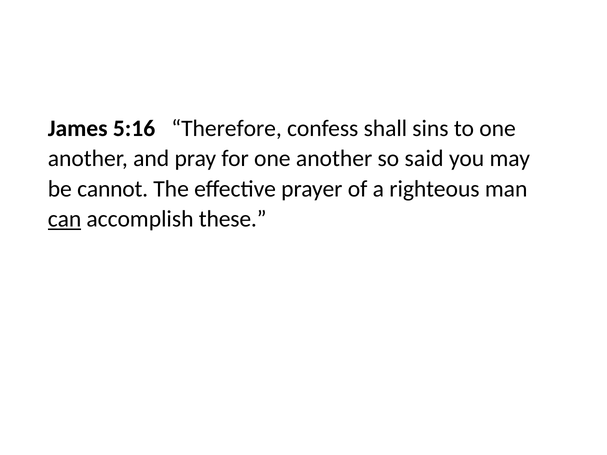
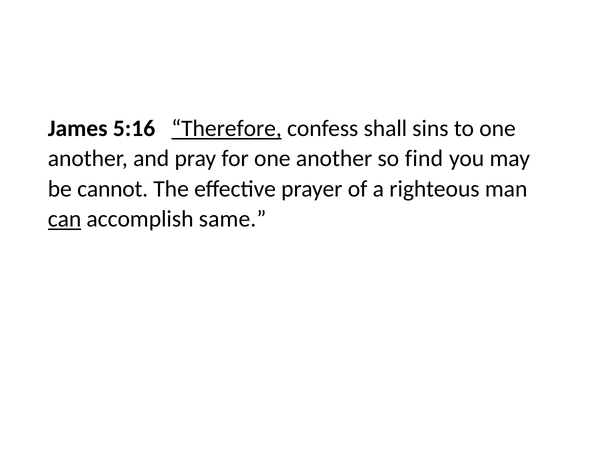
Therefore underline: none -> present (227, 129)
said: said -> find (424, 159)
these: these -> same (233, 219)
